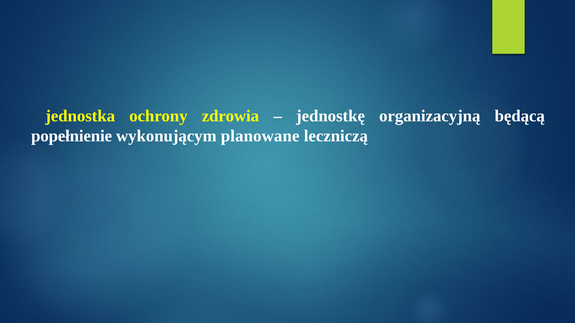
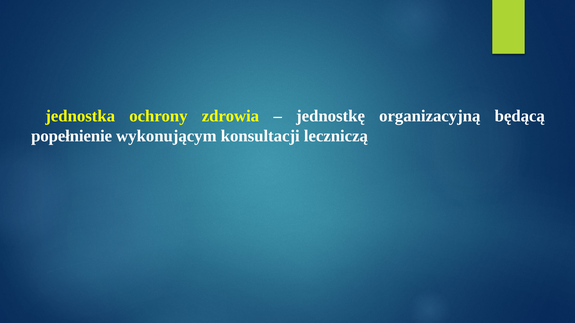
planowane: planowane -> konsultacji (260, 136)
